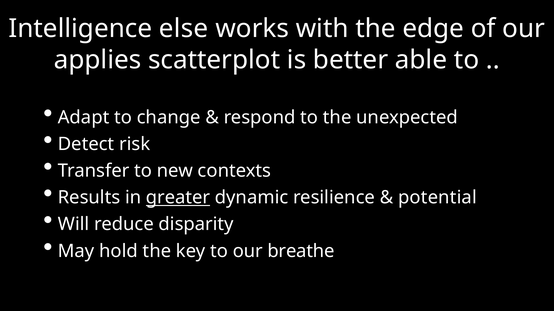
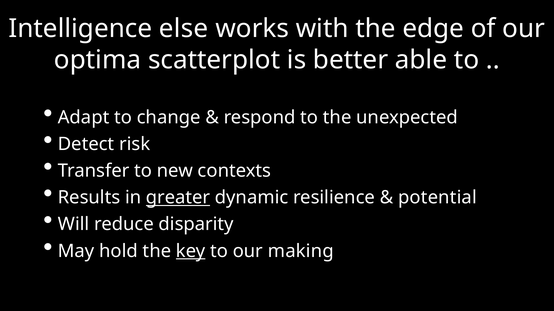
applies: applies -> optima (98, 60)
key underline: none -> present (191, 251)
breathe: breathe -> making (301, 251)
